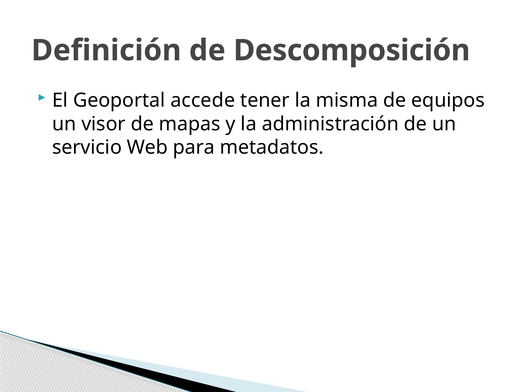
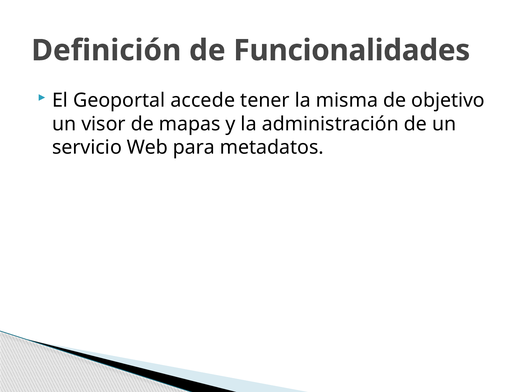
Descomposición: Descomposición -> Funcionalidades (352, 50)
equipos: equipos -> objetivo (448, 100)
